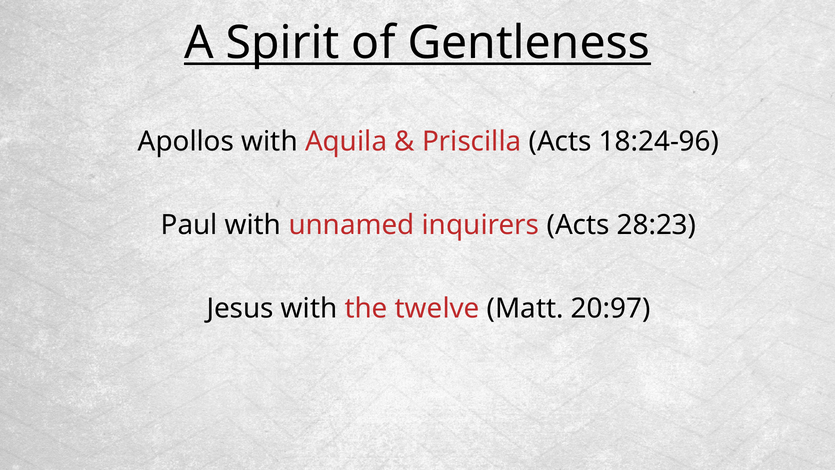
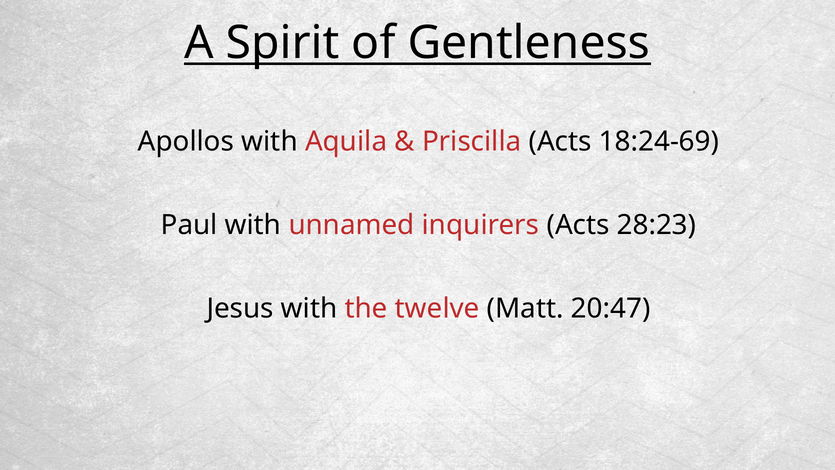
18:24-96: 18:24-96 -> 18:24-69 (659, 141)
20:97: 20:97 -> 20:47 (611, 308)
